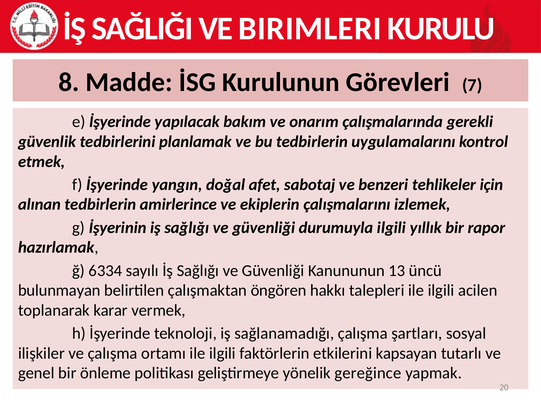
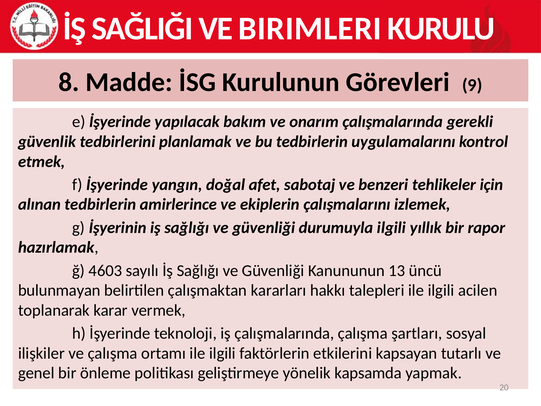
7: 7 -> 9 (472, 85)
6334: 6334 -> 4603 (105, 270)
öngören: öngören -> kararları (279, 290)
iş sağlanamadığı: sağlanamadığı -> çalışmalarında (284, 333)
gereğince: gereğince -> kapsamda (368, 373)
